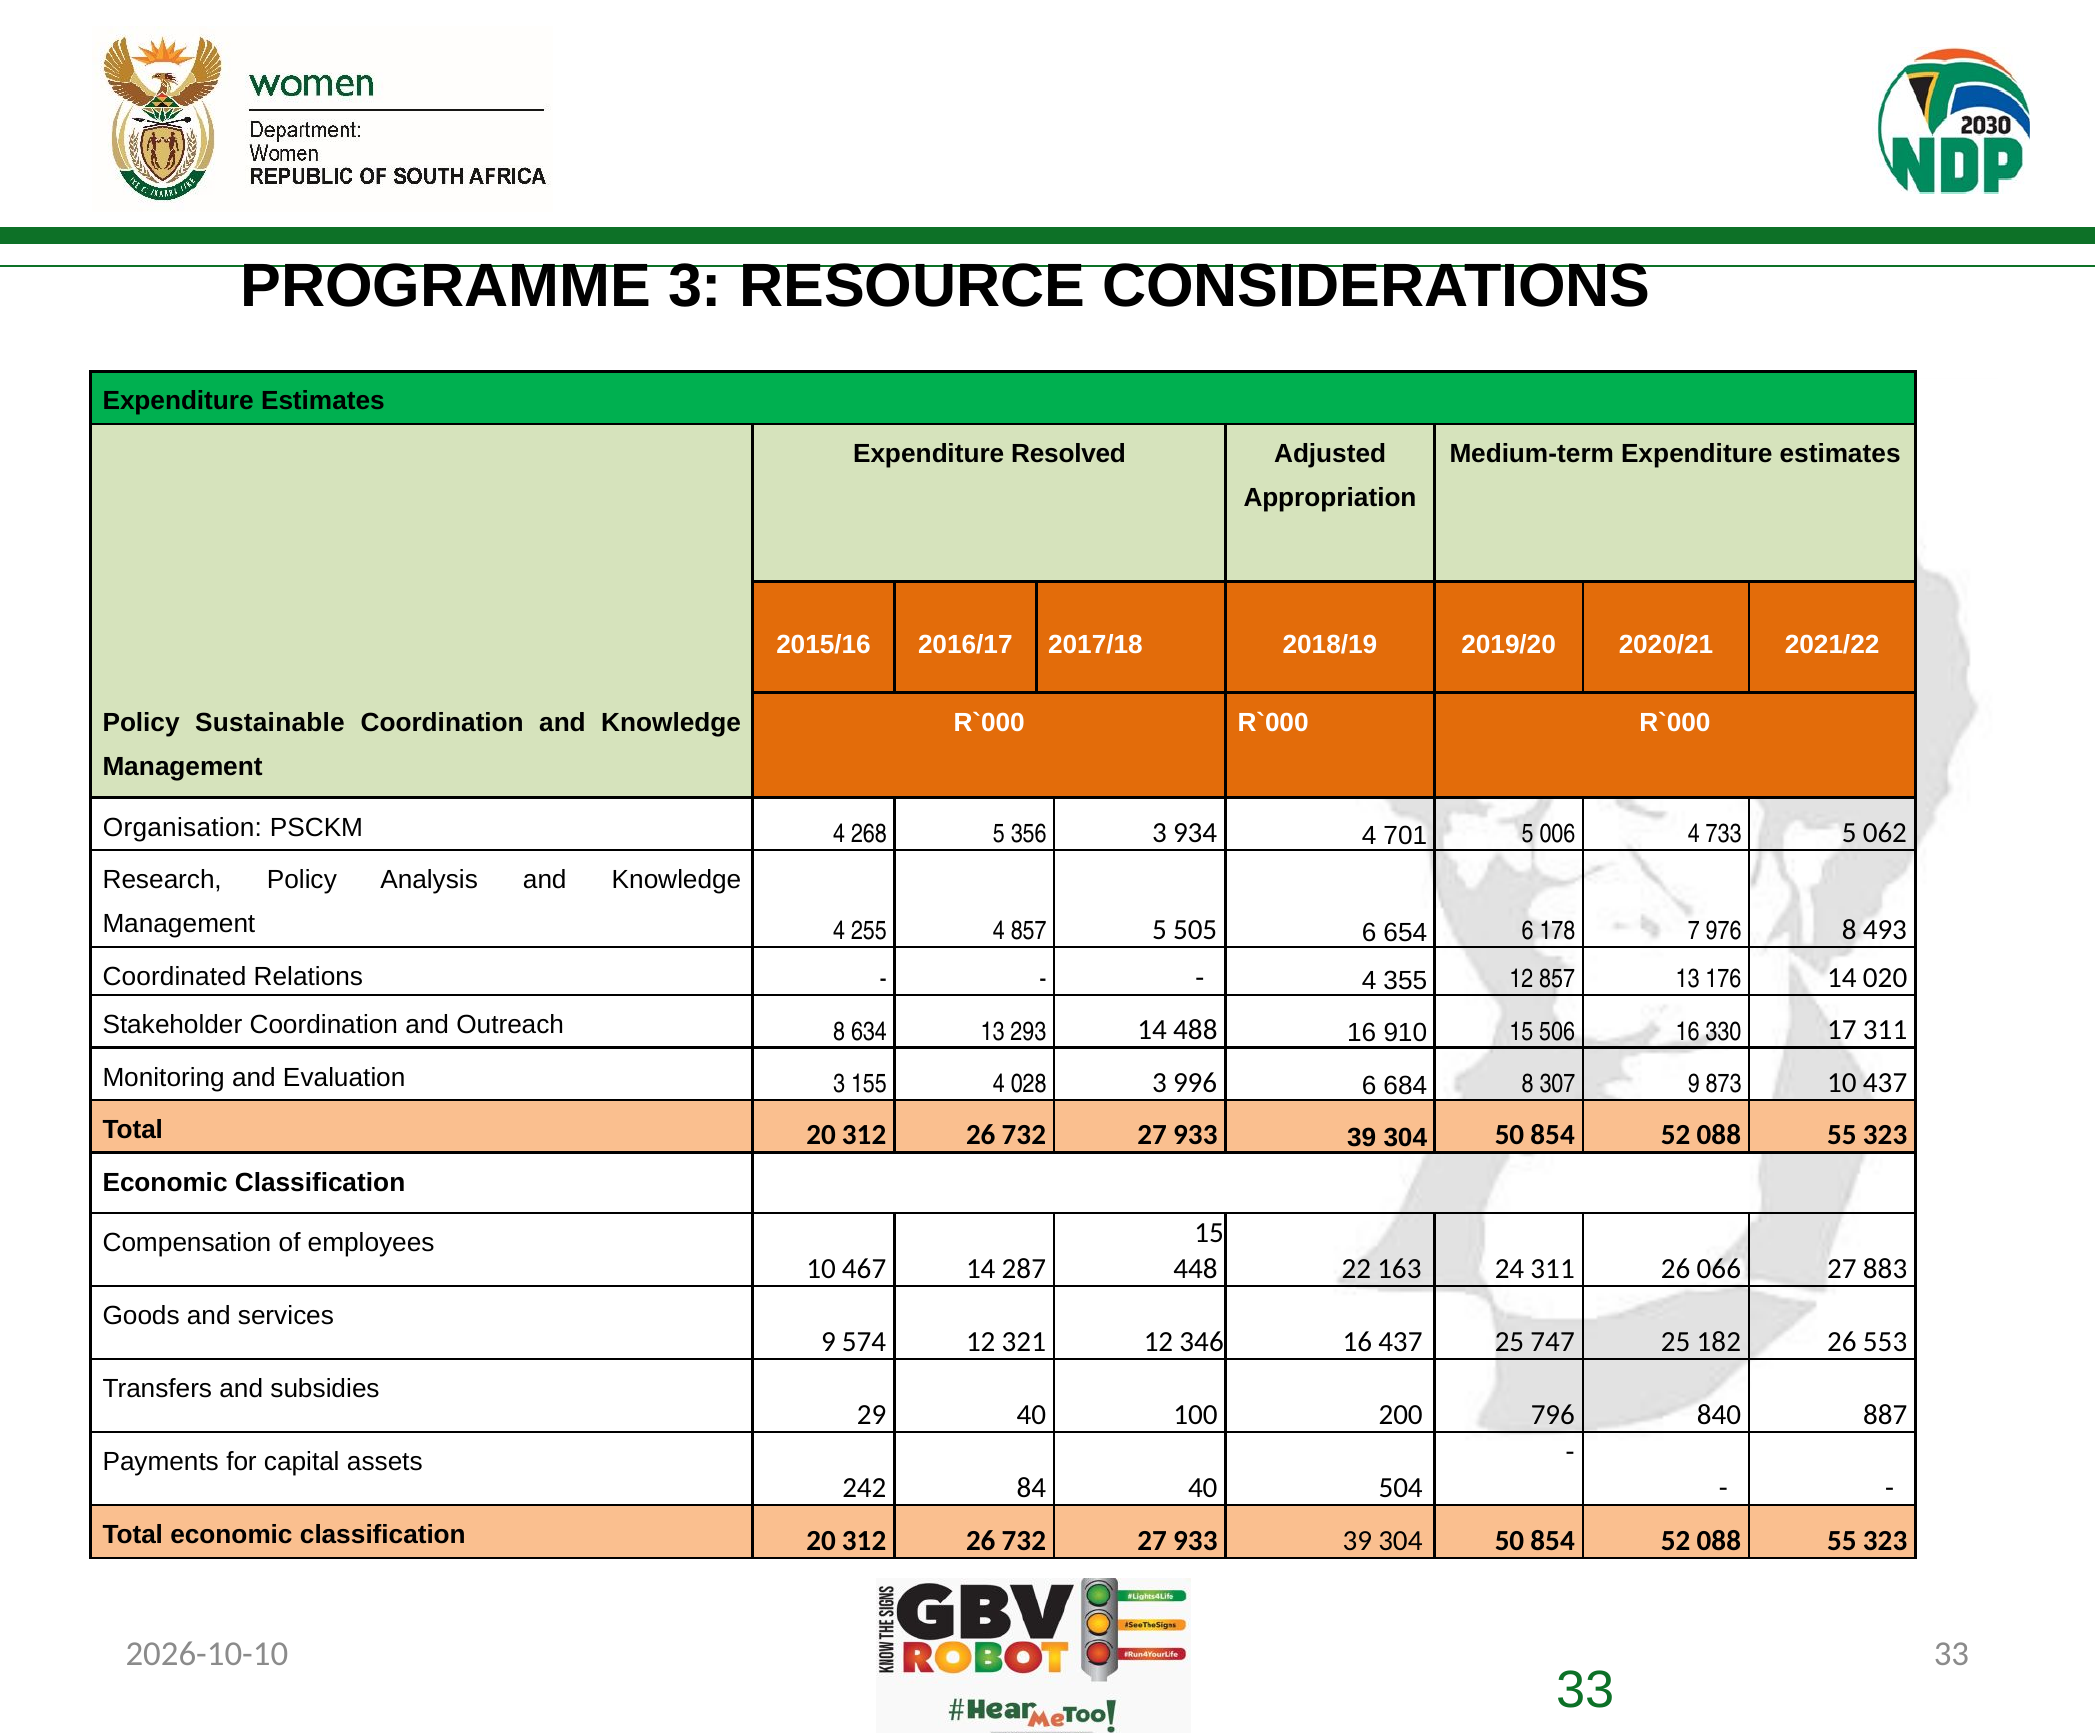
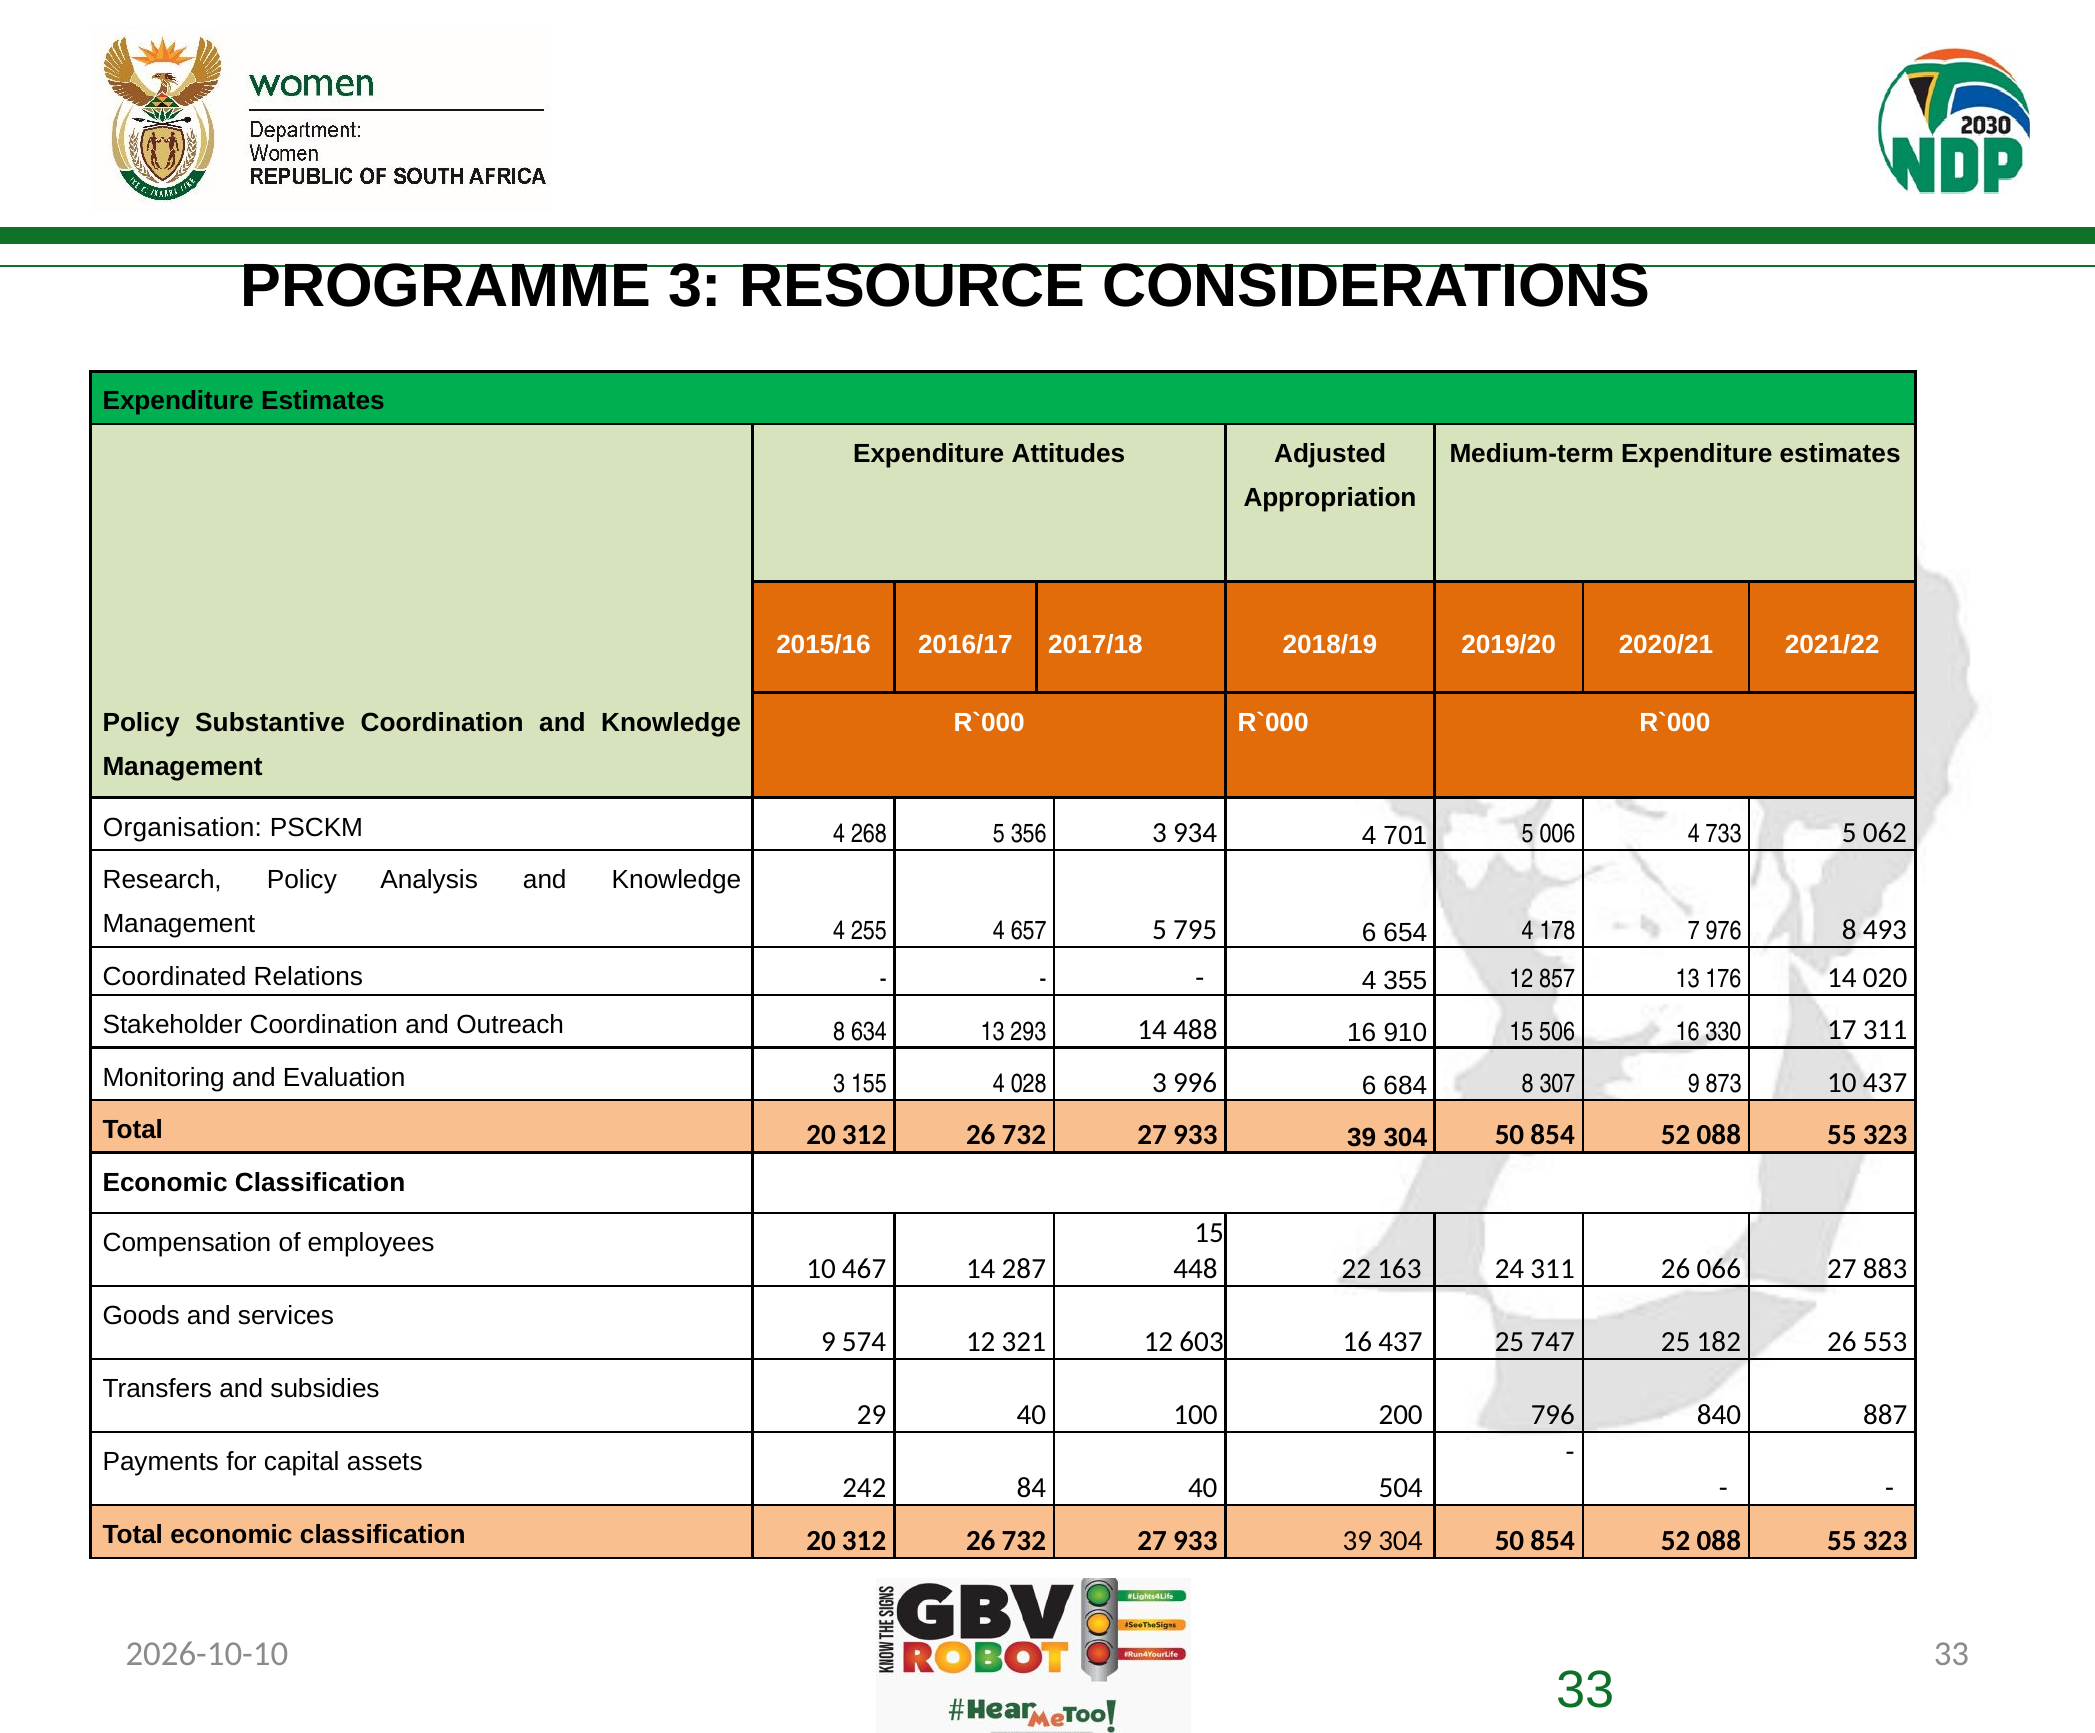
Resolved: Resolved -> Attitudes (1068, 453)
Sustainable: Sustainable -> Substantive (270, 722)
4 857: 857 -> 657 (1029, 930)
505: 505 -> 795 (1195, 929)
654 6: 6 -> 4 (1528, 930)
346: 346 -> 603 (1202, 1341)
